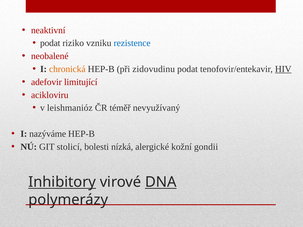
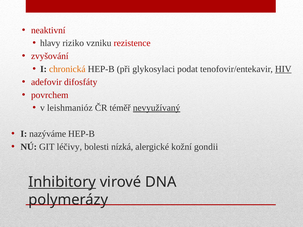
podat: podat -> hlavy (50, 43)
rezistence colour: blue -> red (132, 43)
neobalené: neobalené -> zvyšování (50, 56)
zidovudinu: zidovudinu -> glykosylaci (154, 69)
limitující: limitující -> difosfáty (81, 82)
acikloviru: acikloviru -> povrchem (50, 95)
nevyužívaný underline: none -> present (157, 108)
stolicí: stolicí -> léčivy (69, 147)
DNA underline: present -> none (161, 182)
